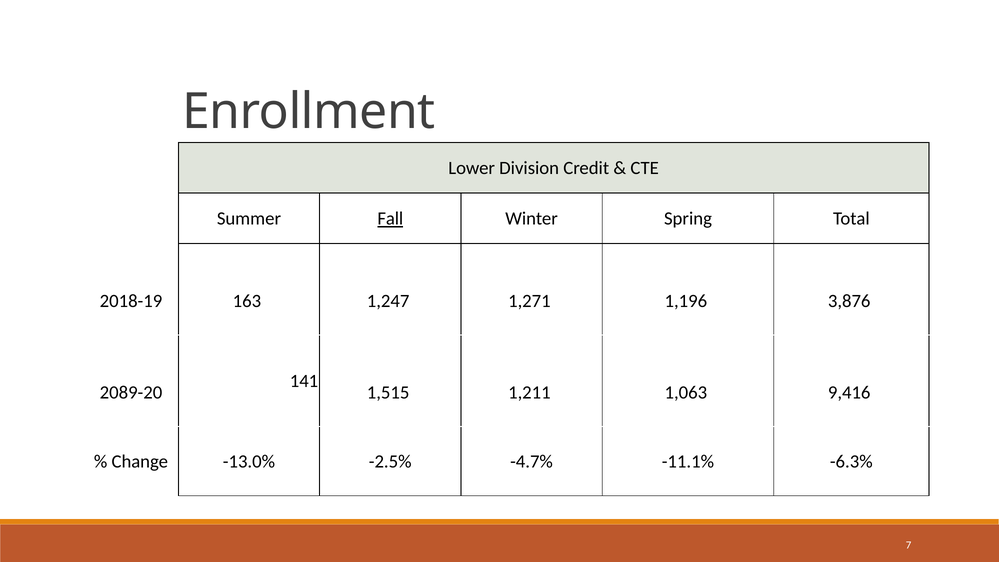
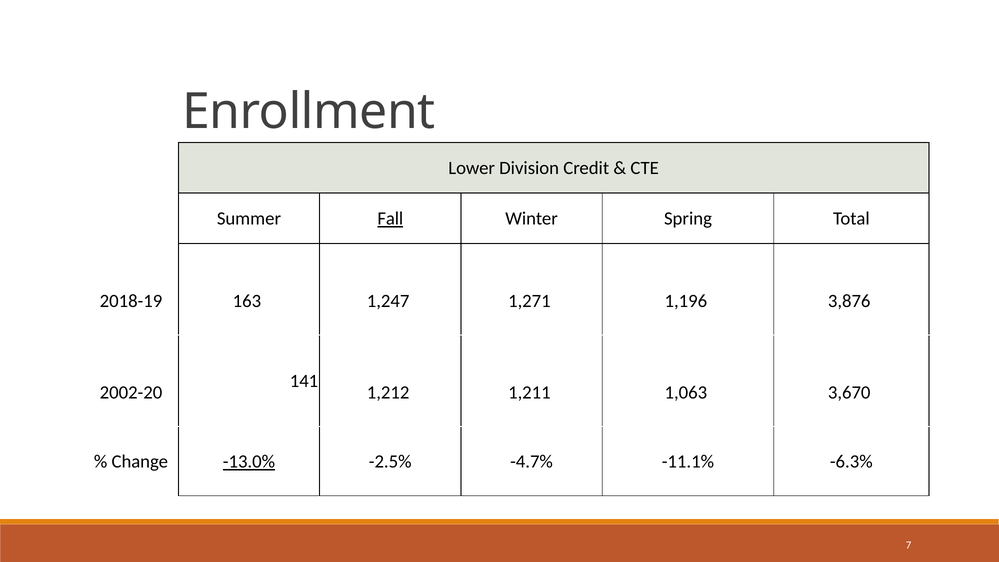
2089-20: 2089-20 -> 2002-20 (131, 393)
1,515: 1,515 -> 1,212 (388, 393)
9,416: 9,416 -> 3,670 (849, 393)
-13.0% underline: none -> present (249, 462)
